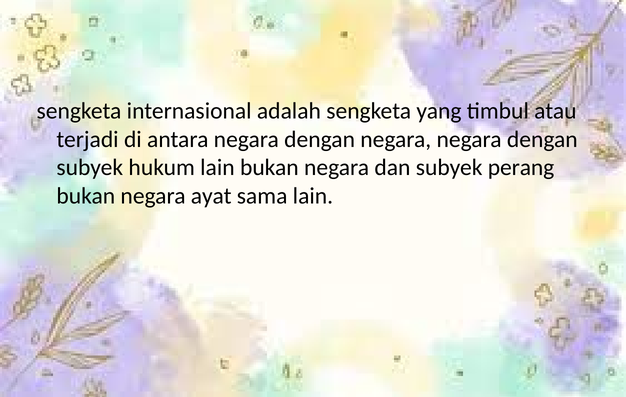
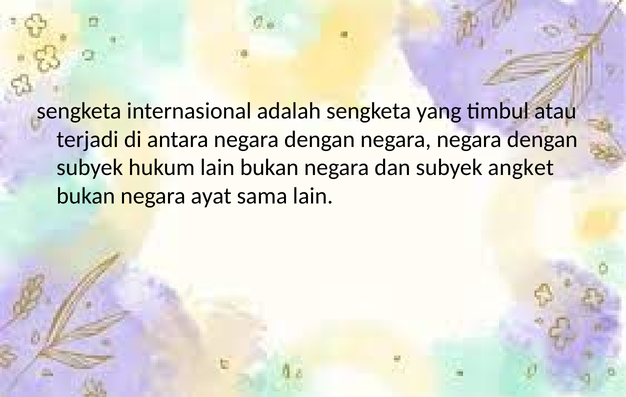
perang: perang -> angket (521, 168)
